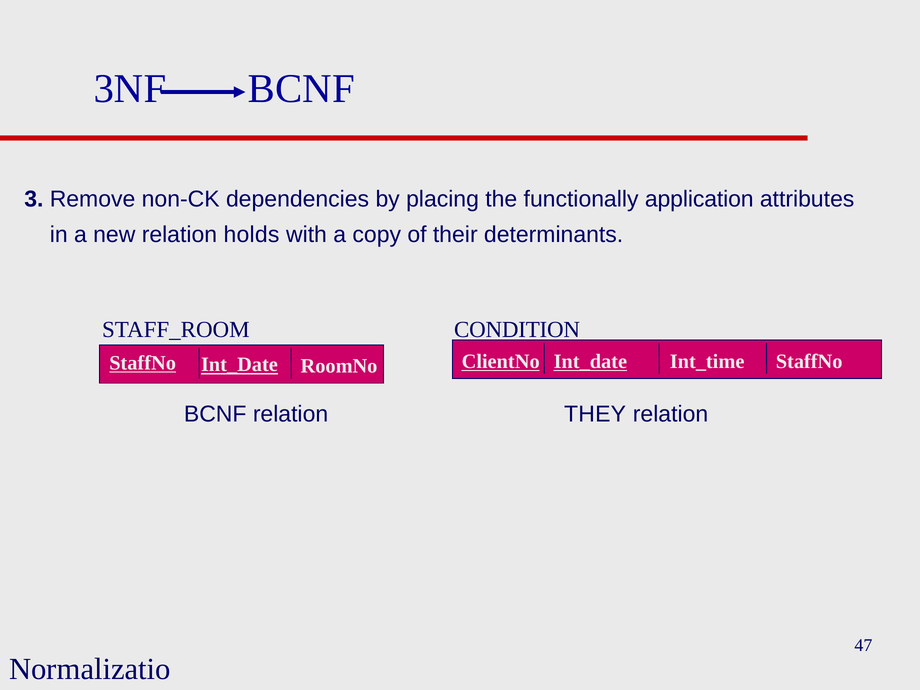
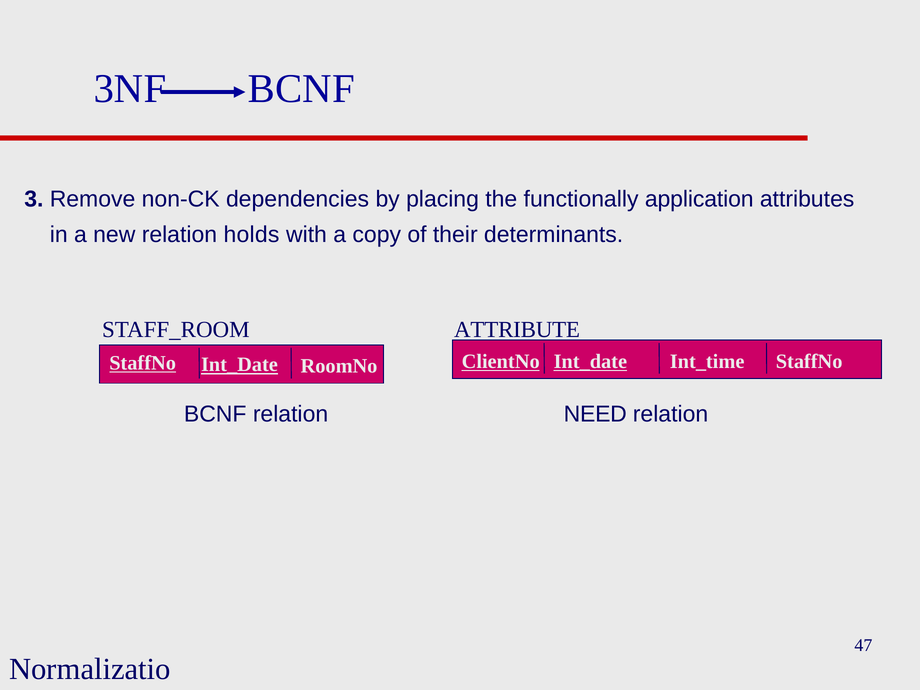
CONDITION: CONDITION -> ATTRIBUTE (517, 329)
THEY: THEY -> NEED (595, 414)
